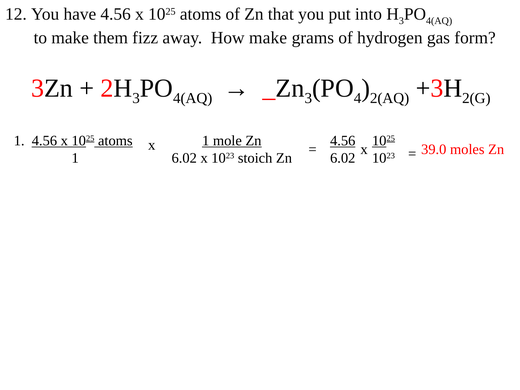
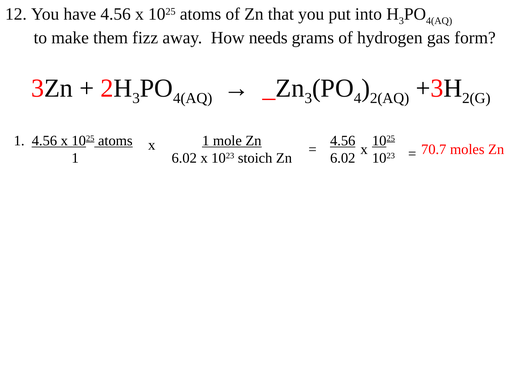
How make: make -> needs (268, 38)
39.0: 39.0 -> 70.7 (434, 149)
